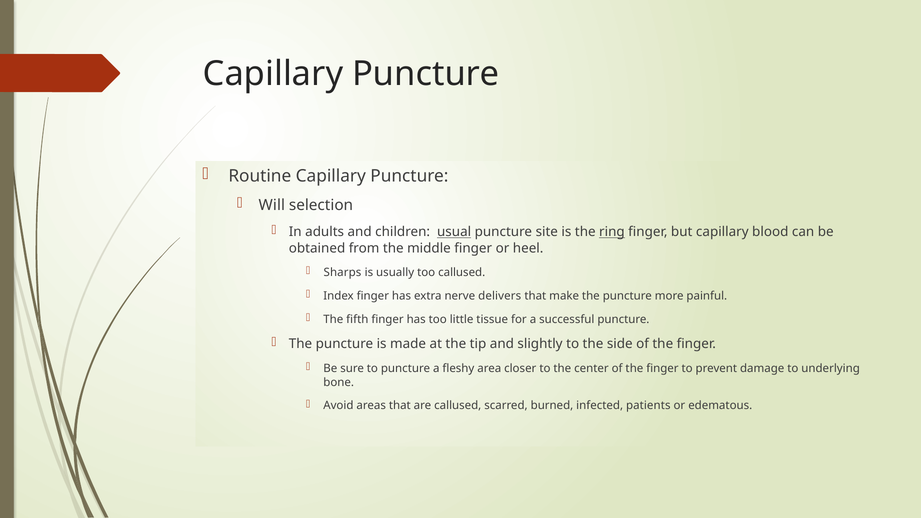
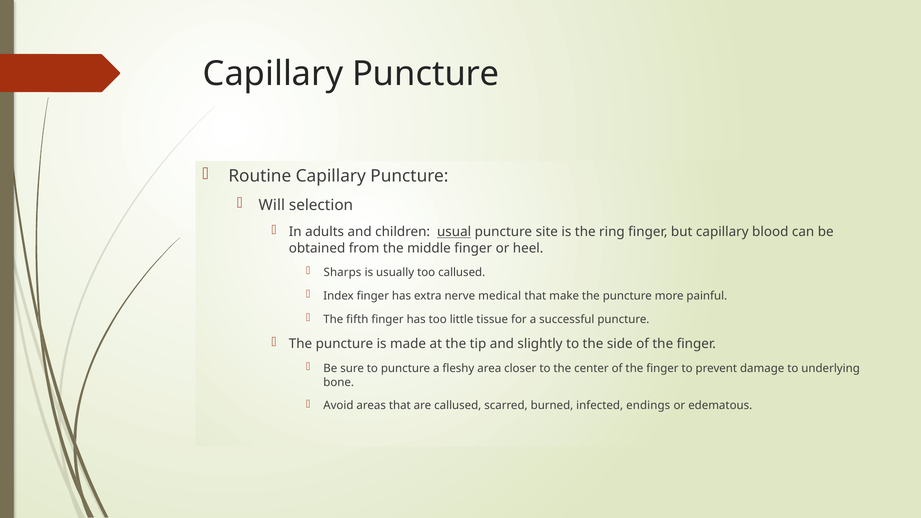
ring underline: present -> none (612, 232)
delivers: delivers -> medical (500, 296)
patients: patients -> endings (648, 406)
